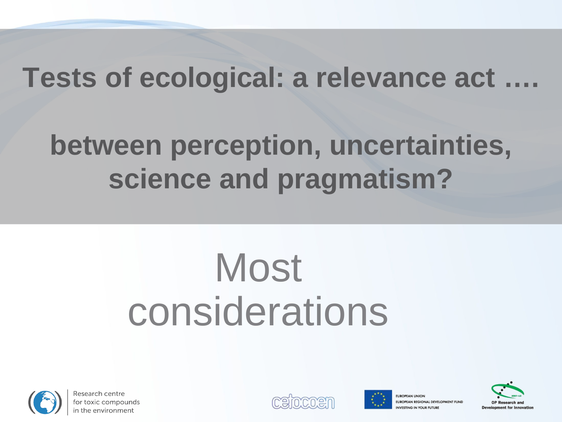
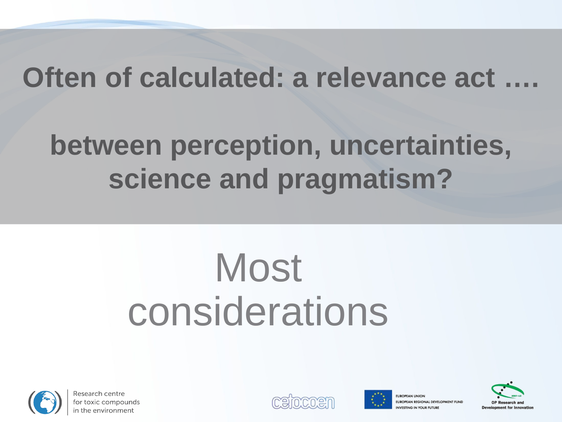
Tests: Tests -> Often (60, 78)
ecological: ecological -> calculated (212, 78)
